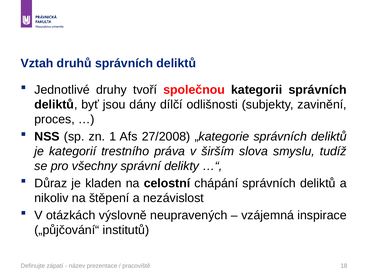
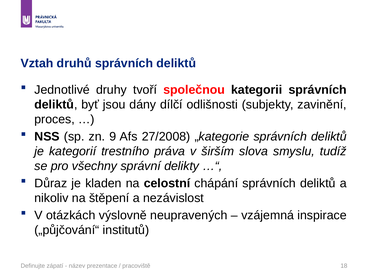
1: 1 -> 9 (113, 136)
